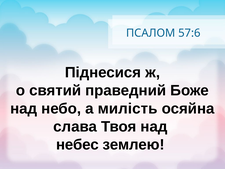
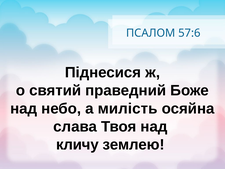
небес: небес -> кличу (77, 144)
